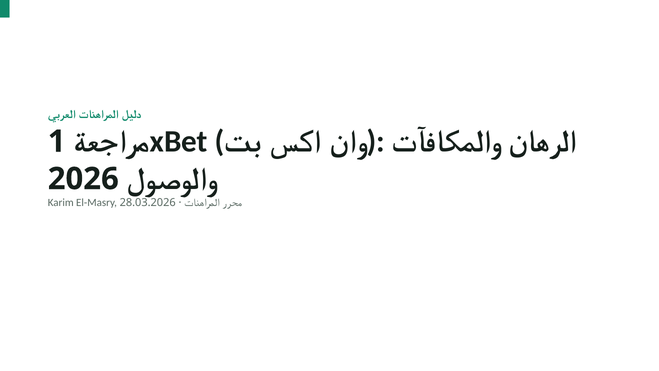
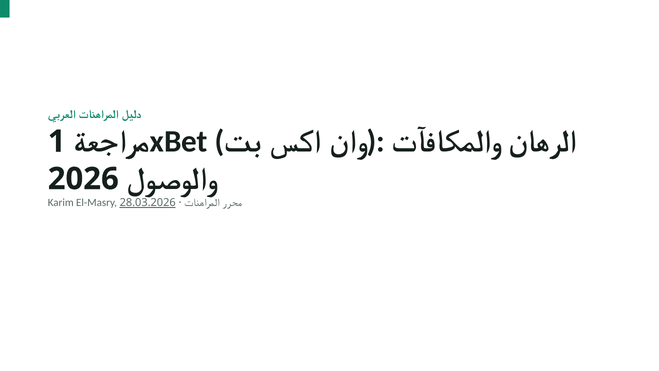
28.03.2026 underline: none -> present (148, 203)
